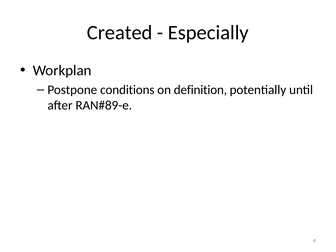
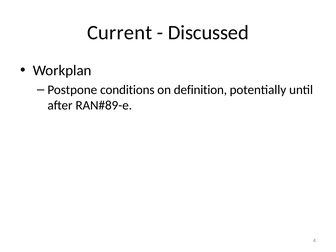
Created: Created -> Current (120, 33)
Especially: Especially -> Discussed (208, 33)
